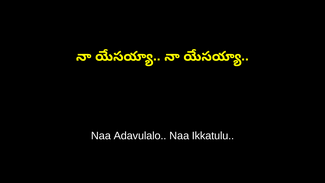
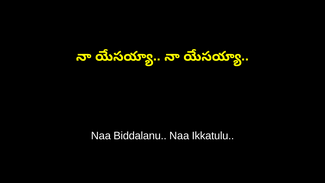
Adavulalo: Adavulalo -> Biddalanu (140, 136)
